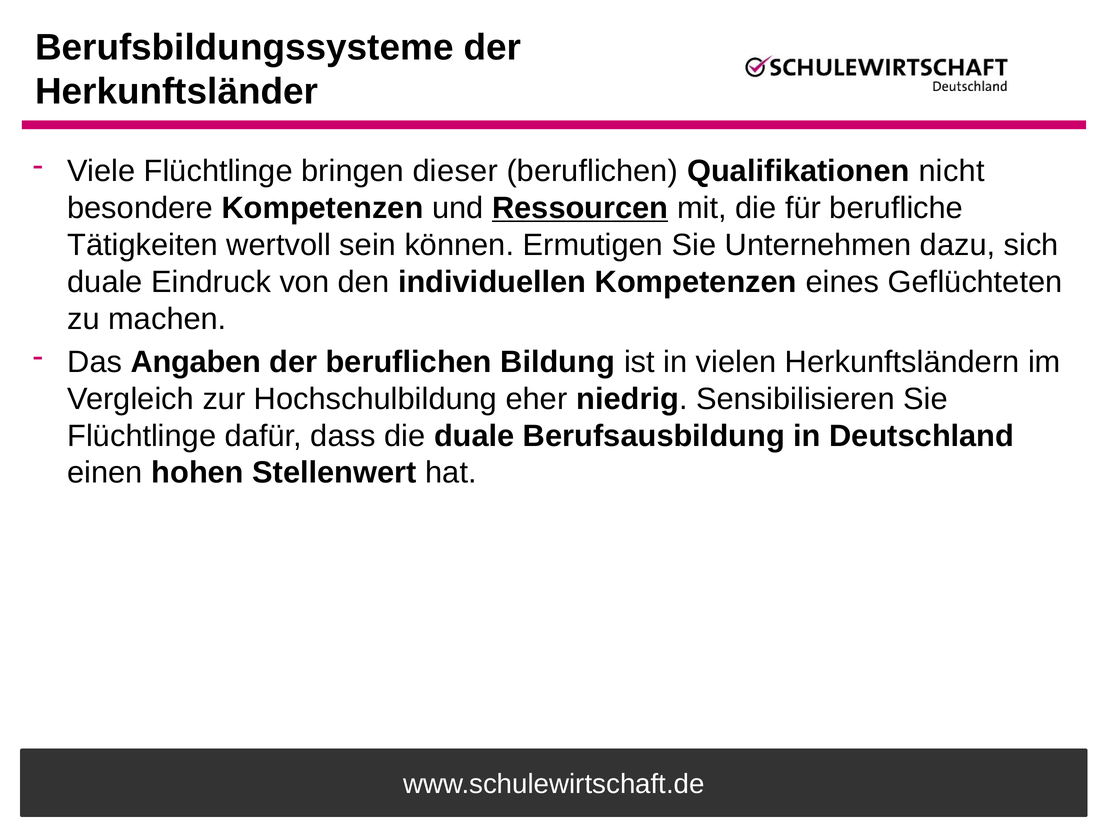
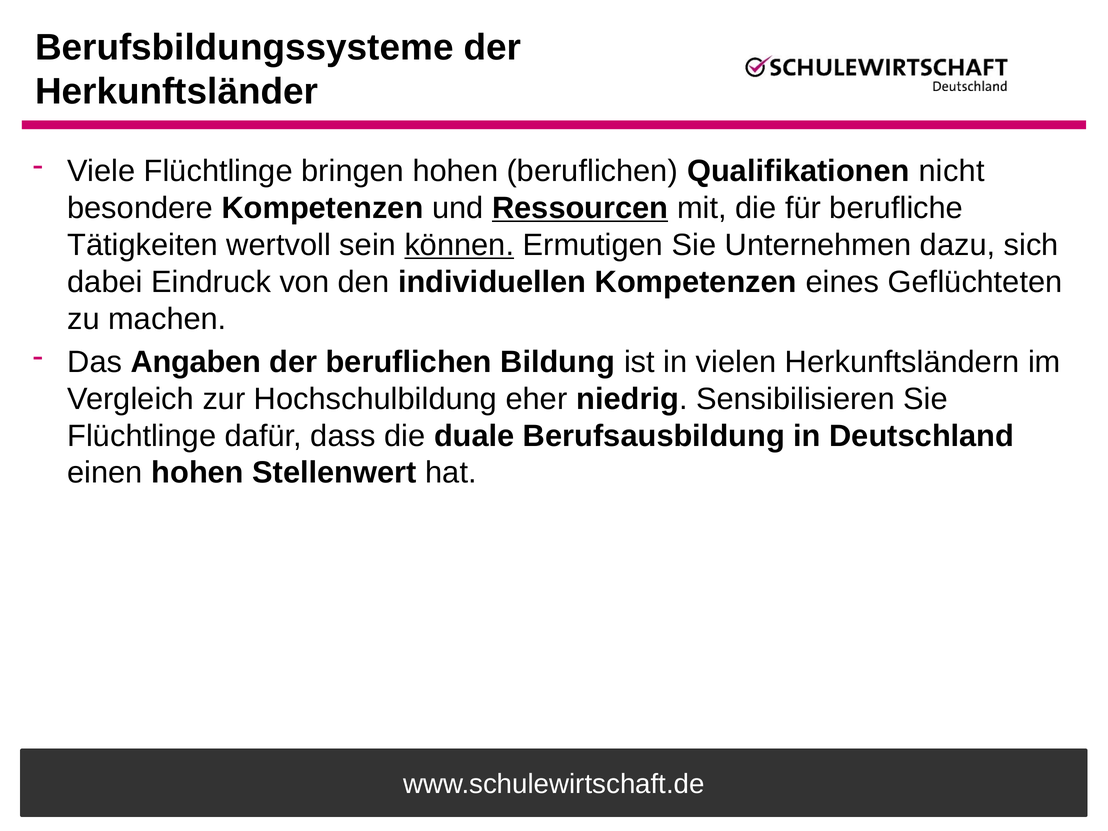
bringen dieser: dieser -> hohen (455, 171)
können underline: none -> present (459, 245)
duale: duale -> dabei (105, 282)
